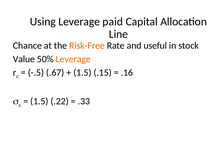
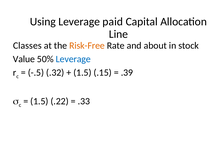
Chance: Chance -> Classes (27, 45)
useful: useful -> about (155, 45)
Leverage colour: orange -> blue (73, 59)
.67: .67 -> .32 (55, 73)
.16: .16 -> .39 (127, 73)
